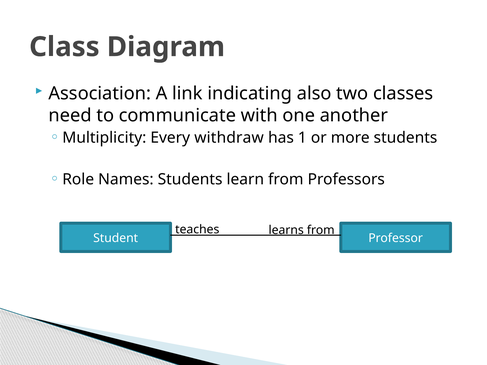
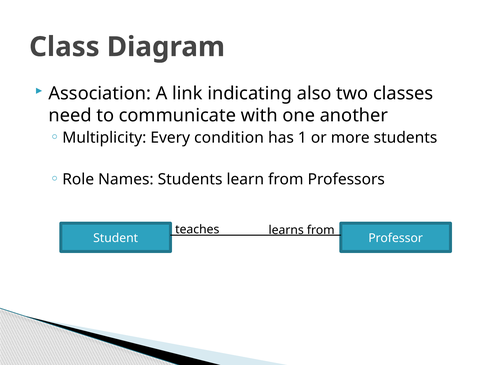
withdraw: withdraw -> condition (229, 138)
